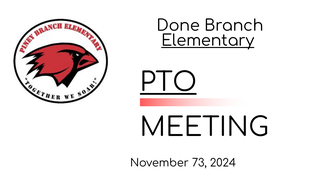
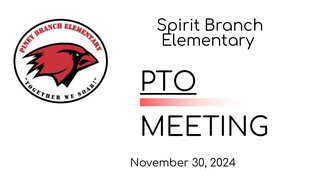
Done: Done -> Spirit (178, 26)
Elementary underline: present -> none (208, 41)
73: 73 -> 30 (199, 163)
